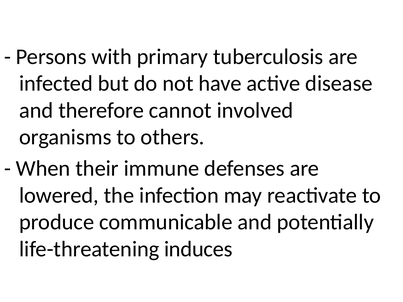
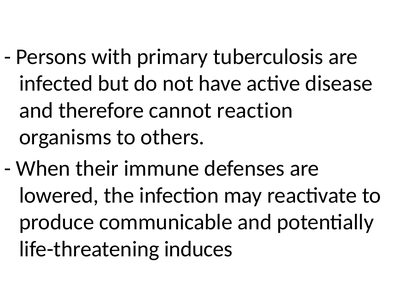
involved: involved -> reaction (255, 110)
